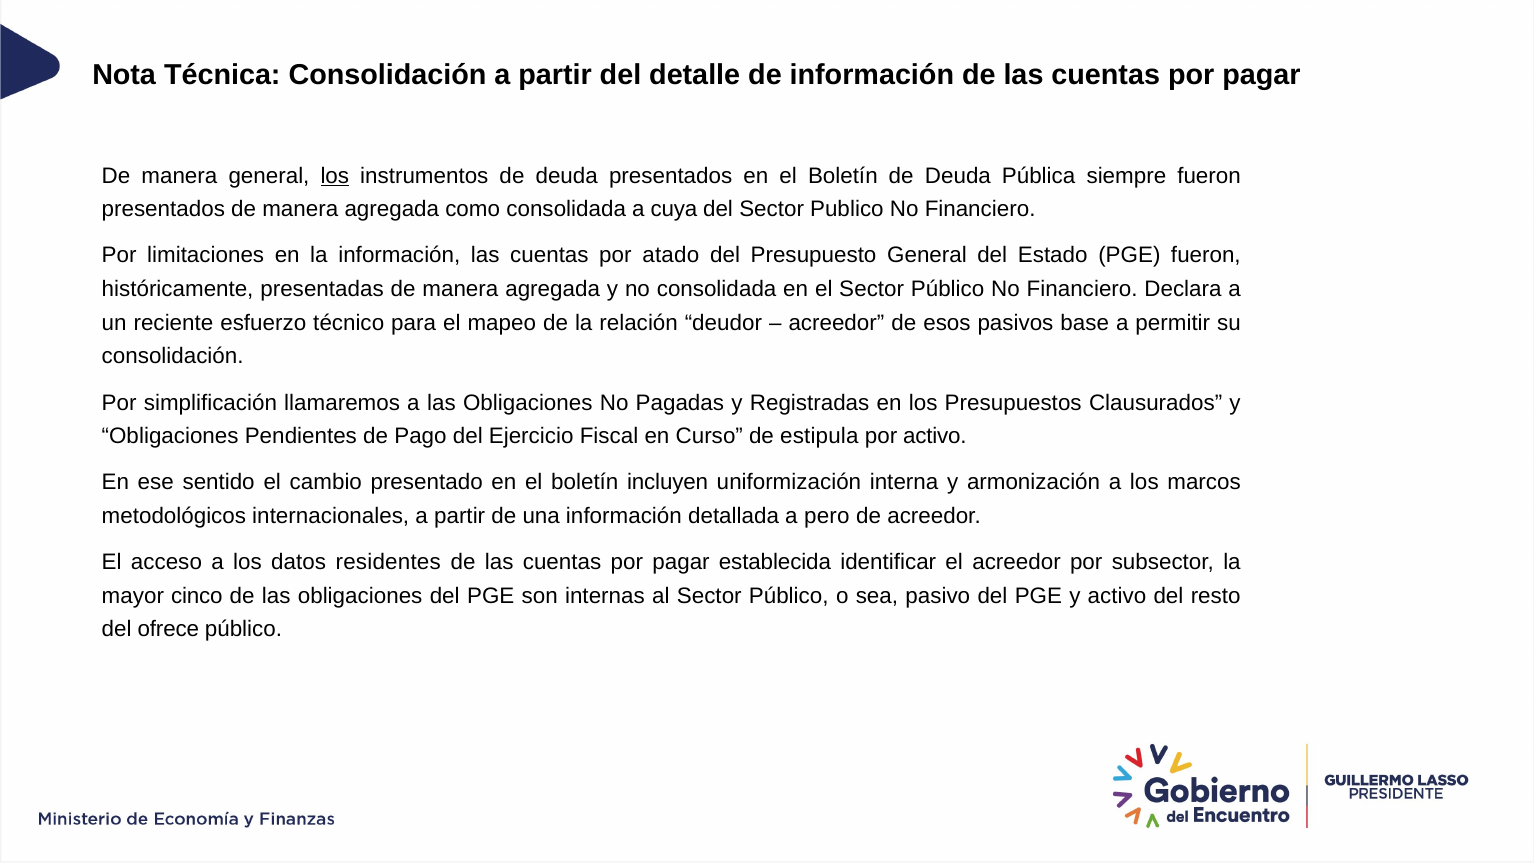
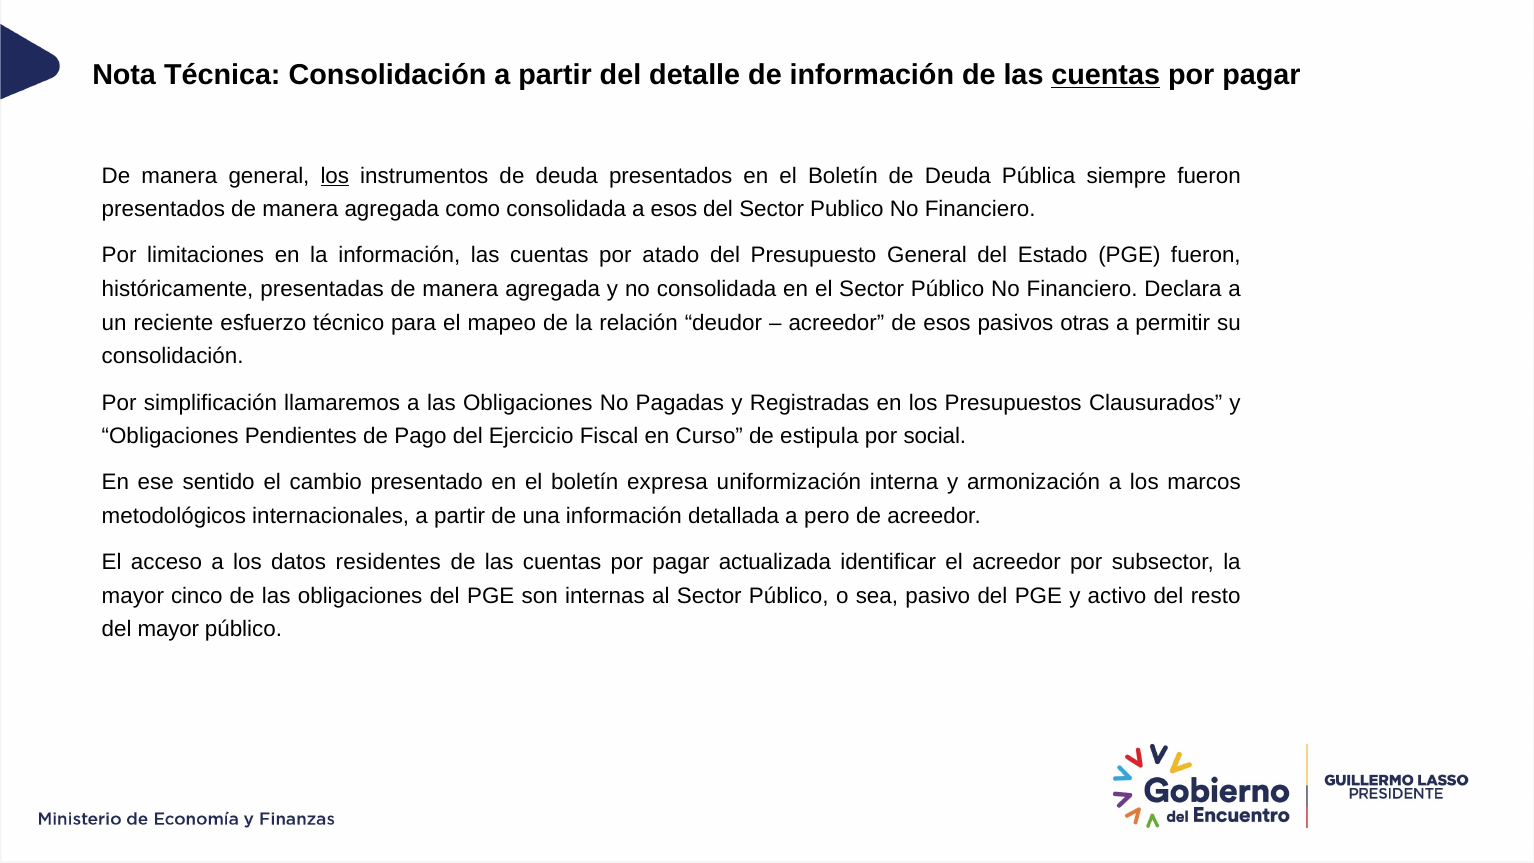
cuentas underline: none -> present (1106, 75)
a cuya: cuya -> esos (674, 209)
base: base -> otras (1085, 323)
por activo: activo -> social (935, 436)
incluyen: incluyen -> expresa (667, 482)
establecida: establecida -> actualizada (775, 562)
del ofrece: ofrece -> mayor (168, 630)
